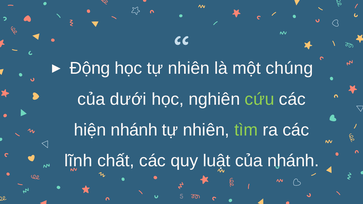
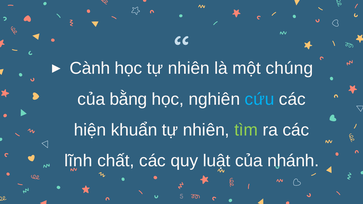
Động: Động -> Cành (90, 68)
dưới: dưới -> bằng (128, 99)
cứu colour: light green -> light blue (260, 99)
hiện nhánh: nhánh -> khuẩn (134, 130)
